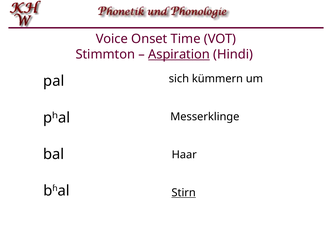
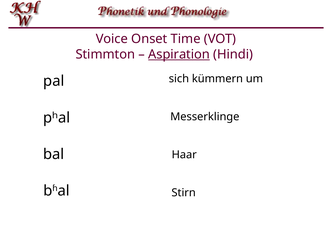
Stirn underline: present -> none (184, 193)
